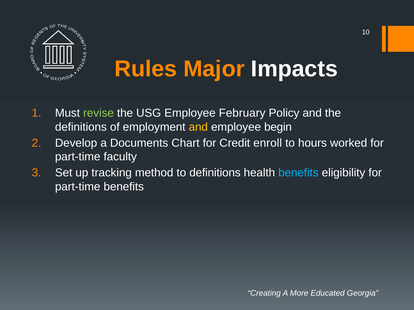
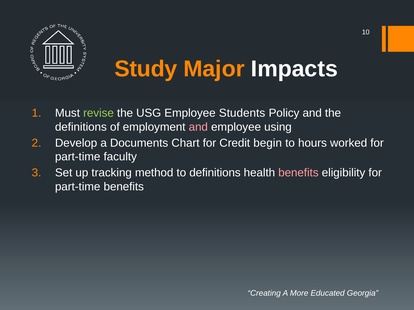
Rules: Rules -> Study (146, 69)
February: February -> Students (242, 113)
and colour: yellow -> pink (198, 127)
begin: begin -> using (278, 127)
enroll: enroll -> begin (268, 143)
benefits colour: light blue -> pink (298, 173)
